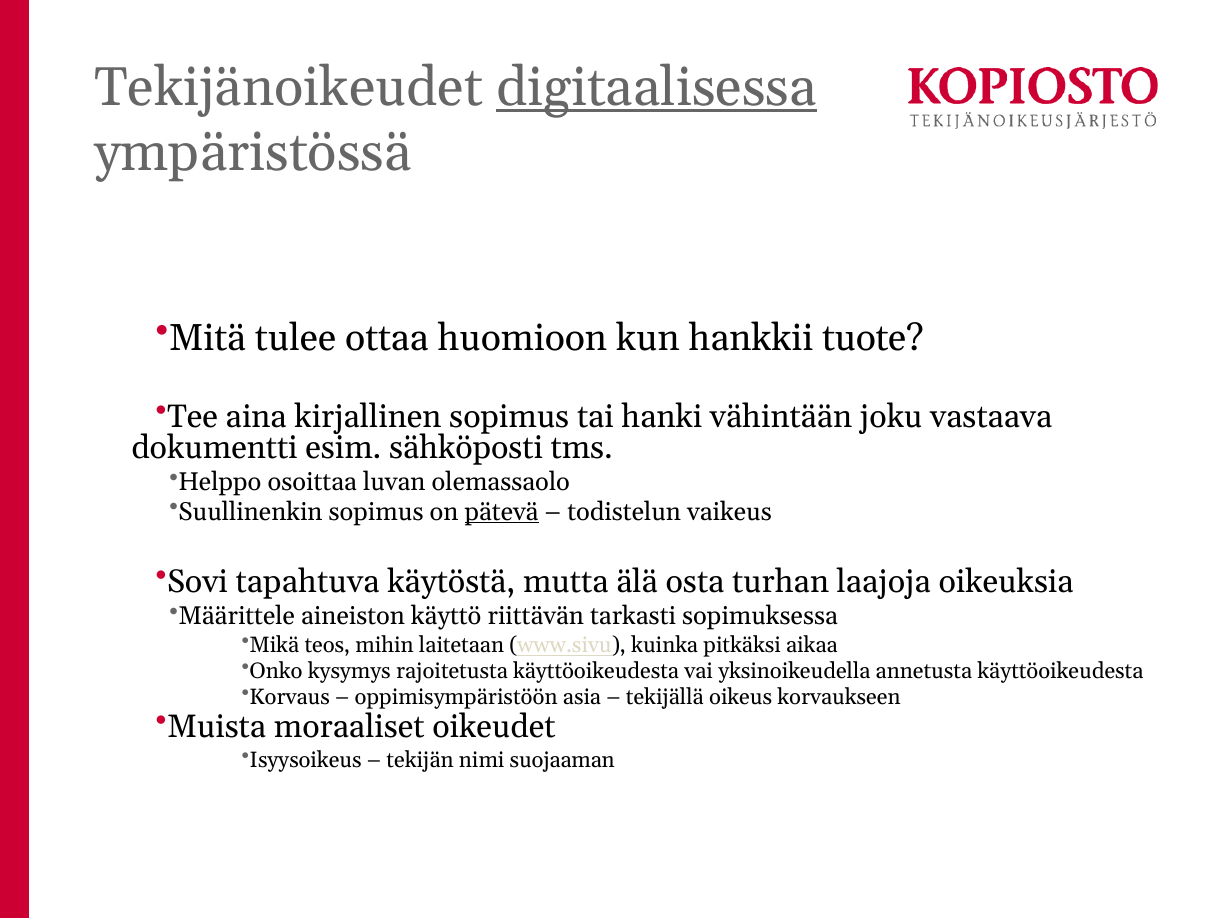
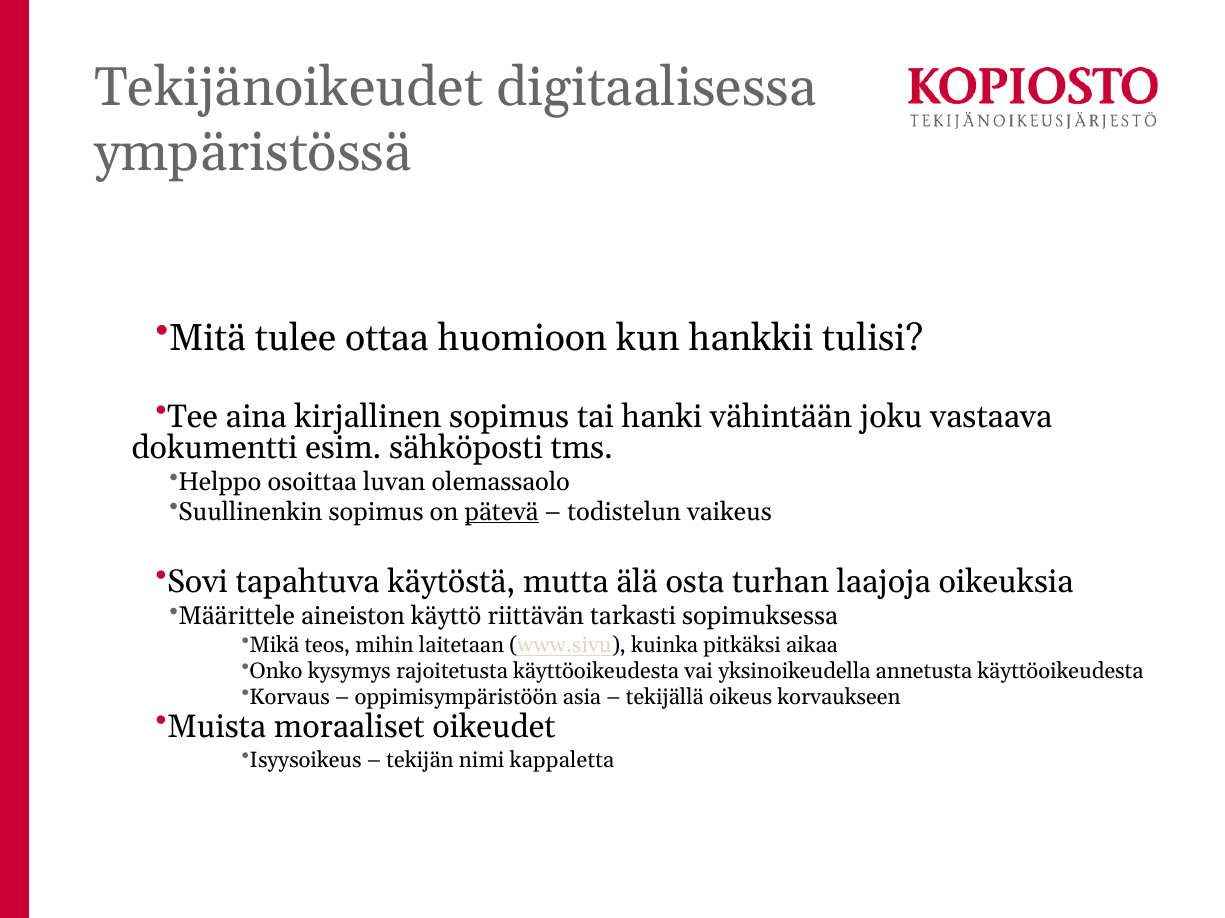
digitaalisessa underline: present -> none (656, 87)
tuote: tuote -> tulisi (873, 338)
suojaaman: suojaaman -> kappaletta (562, 760)
